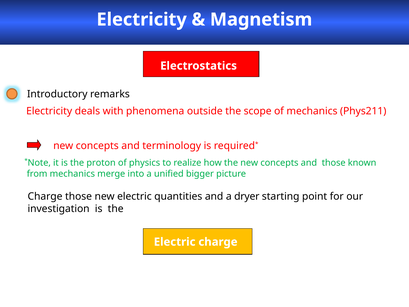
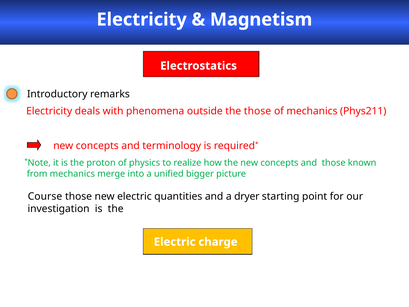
the scope: scope -> those (258, 111)
Charge: Charge -> Course (45, 196)
